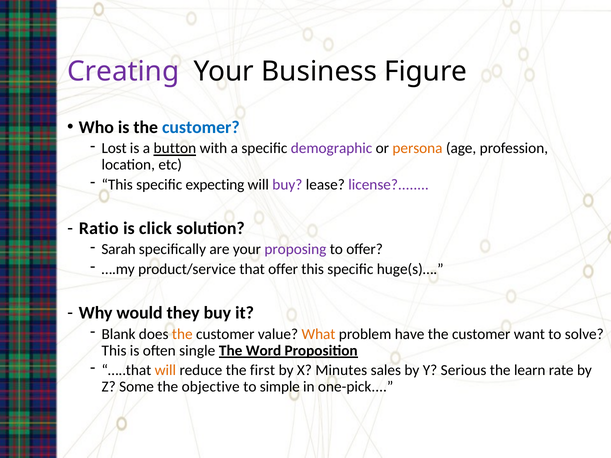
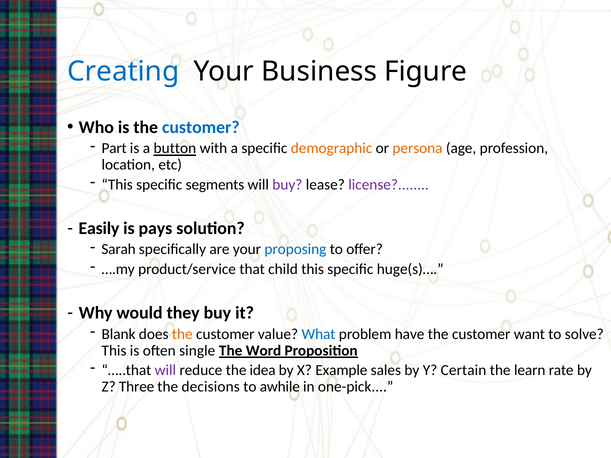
Creating colour: purple -> blue (123, 71)
Lost: Lost -> Part (114, 148)
demographic colour: purple -> orange (332, 148)
expecting: expecting -> segments (215, 185)
Ratio: Ratio -> Easily (99, 229)
click: click -> pays (155, 229)
proposing colour: purple -> blue (295, 250)
that offer: offer -> child (283, 269)
What colour: orange -> blue (319, 334)
will colour: orange -> purple (165, 370)
first: first -> idea (263, 370)
Minutes: Minutes -> Example (341, 370)
Serious: Serious -> Certain (464, 370)
Some: Some -> Three (137, 387)
objective: objective -> decisions (211, 387)
simple: simple -> awhile (280, 387)
